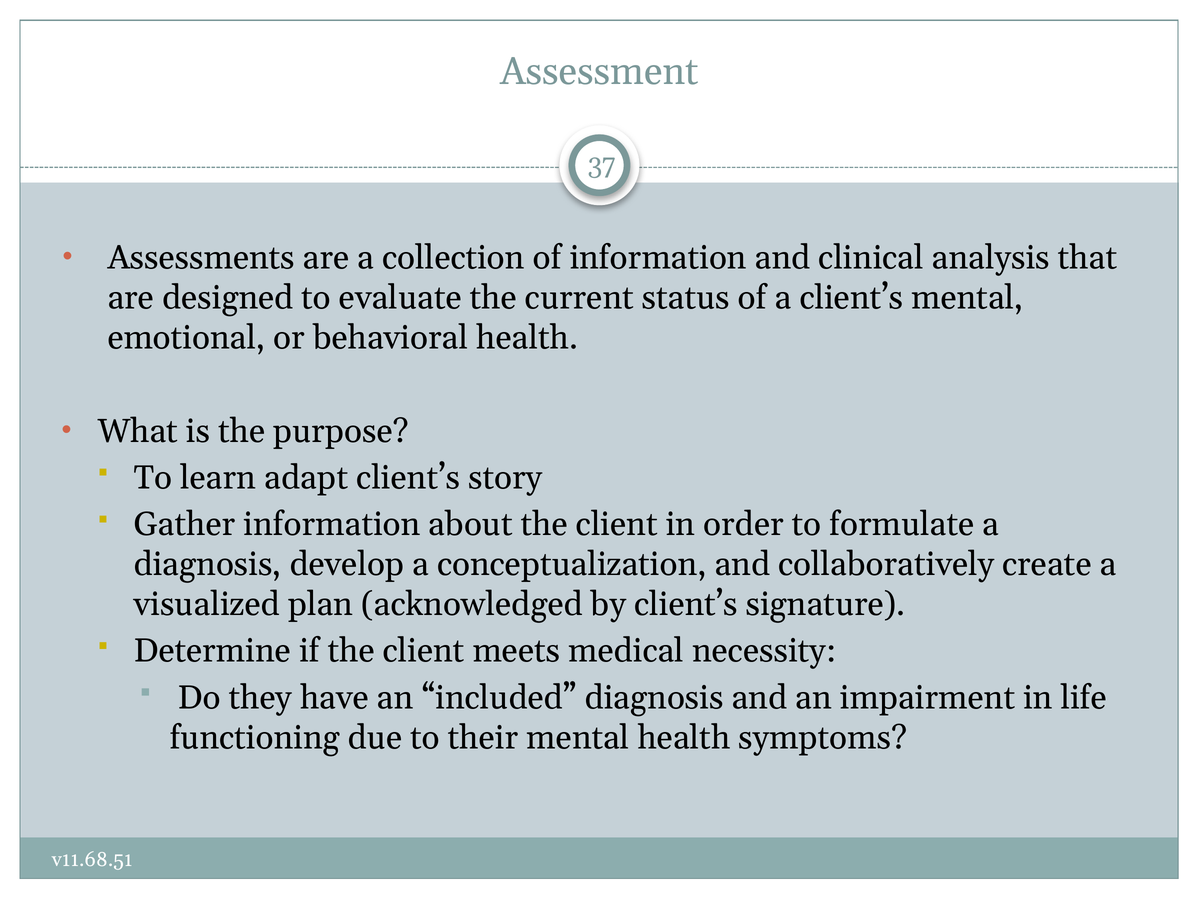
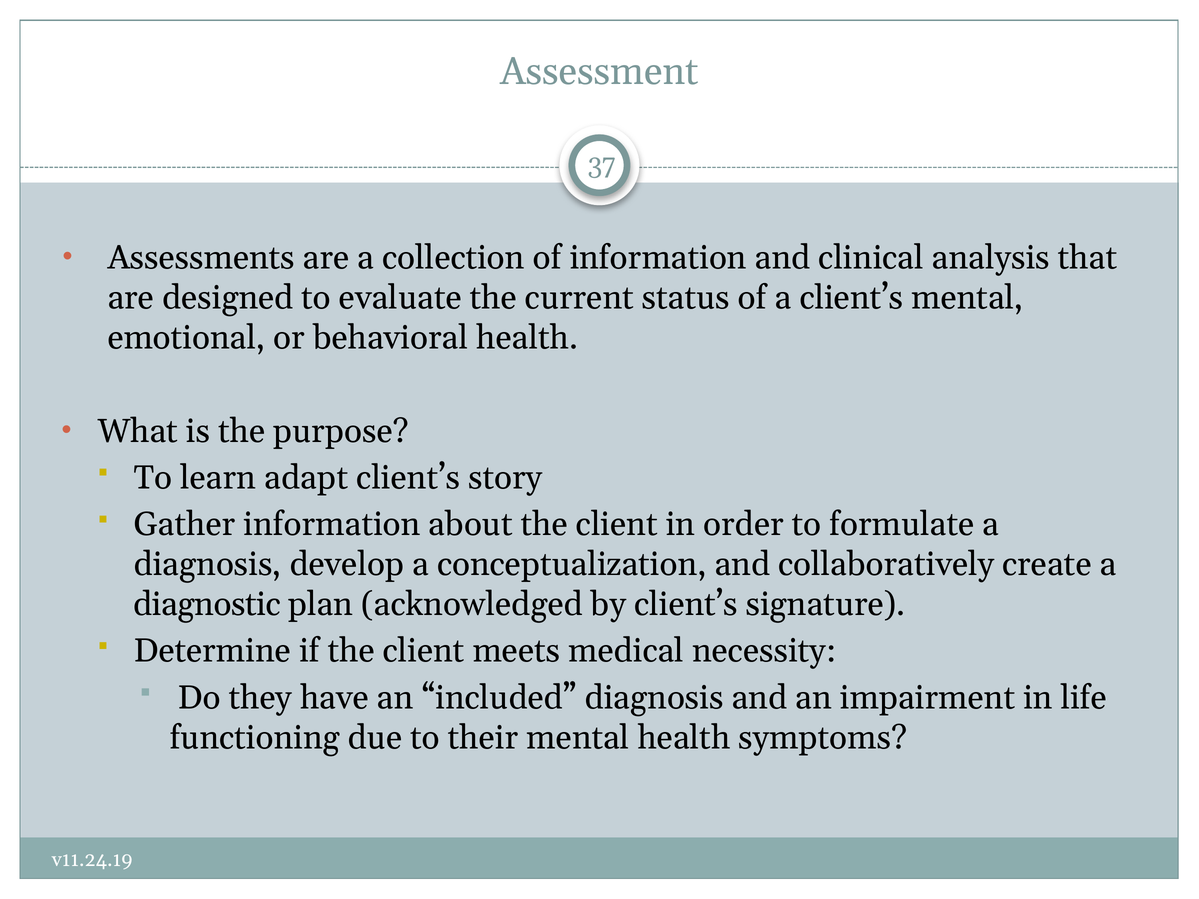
visualized: visualized -> diagnostic (207, 605)
v11.68.51: v11.68.51 -> v11.24.19 (92, 860)
